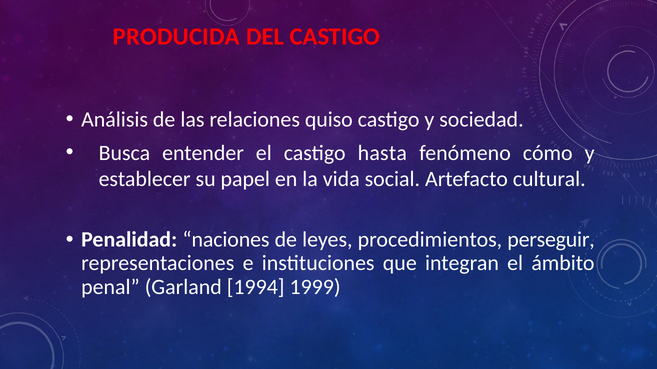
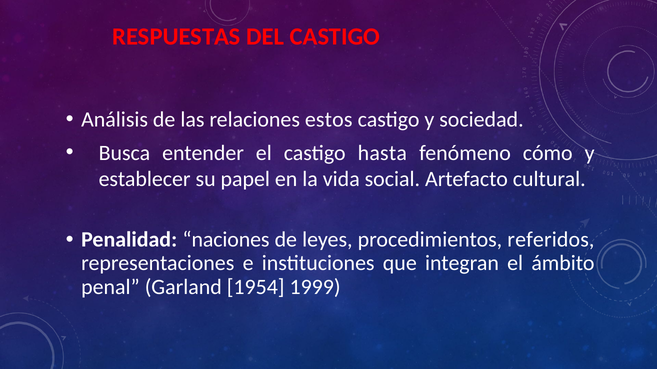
PRODUCIDA: PRODUCIDA -> RESPUESTAS (176, 37)
quiso: quiso -> estos (329, 120)
perseguir: perseguir -> referidos (551, 240)
1994: 1994 -> 1954 (256, 287)
